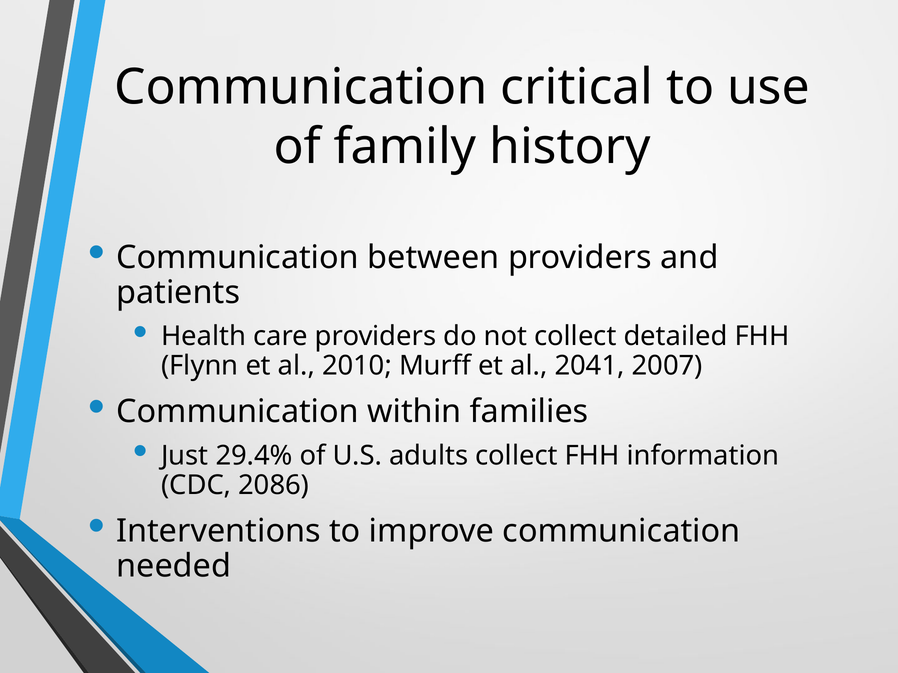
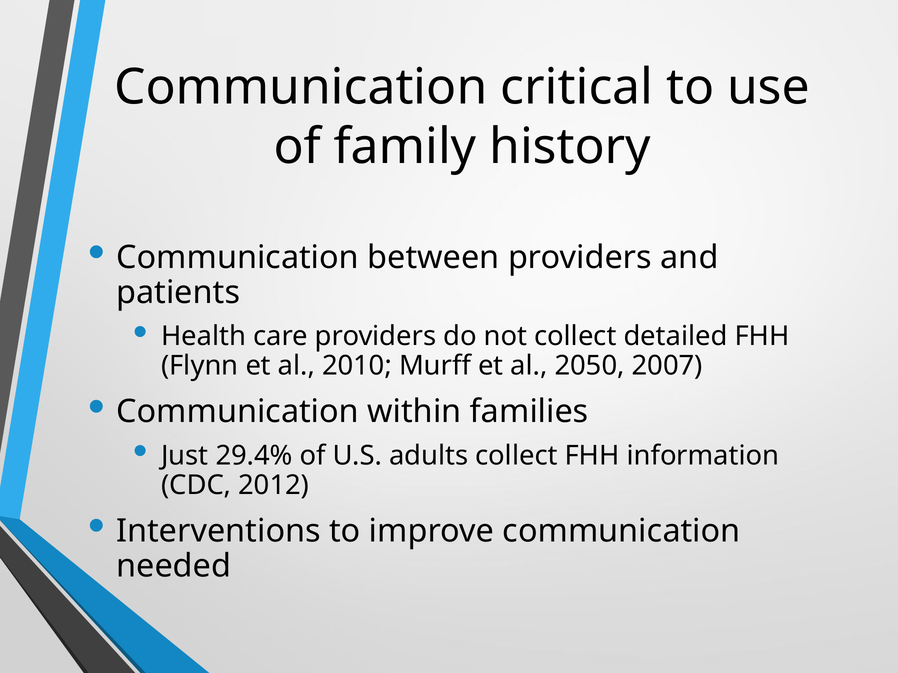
2041: 2041 -> 2050 (590, 366)
2086: 2086 -> 2012 (274, 485)
